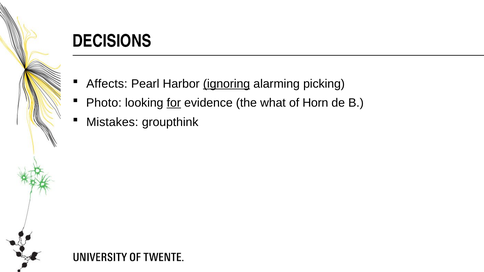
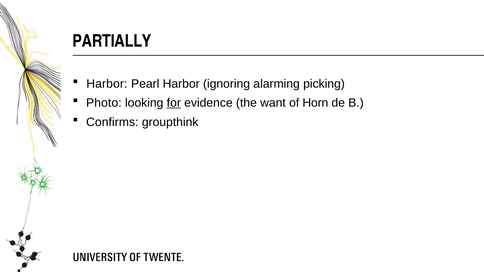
DECISIONS: DECISIONS -> PARTIALLY (112, 41)
Affects: Affects -> Harbor (107, 84)
ignoring underline: present -> none (227, 84)
what: what -> want (273, 103)
Mistakes: Mistakes -> Confirms (112, 122)
